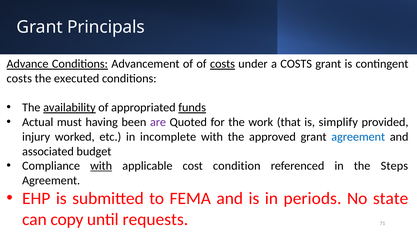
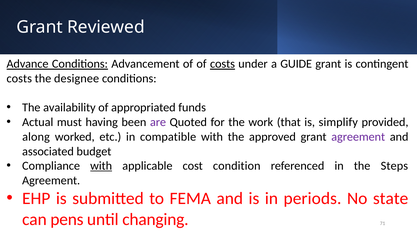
Principals: Principals -> Reviewed (106, 27)
a COSTS: COSTS -> GUIDE (296, 64)
executed: executed -> designee (77, 79)
availability underline: present -> none (69, 108)
funds underline: present -> none (192, 108)
injury: injury -> along (36, 137)
incomplete: incomplete -> compatible (168, 137)
agreement colour: blue -> purple (358, 137)
copy: copy -> pens (67, 220)
requests: requests -> changing (155, 220)
